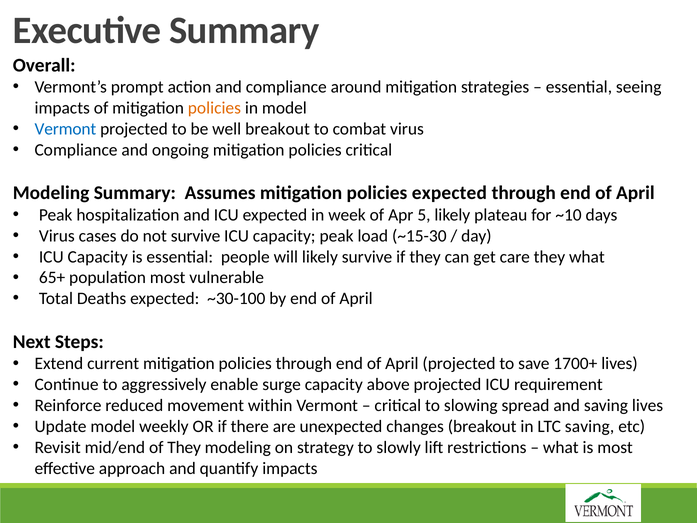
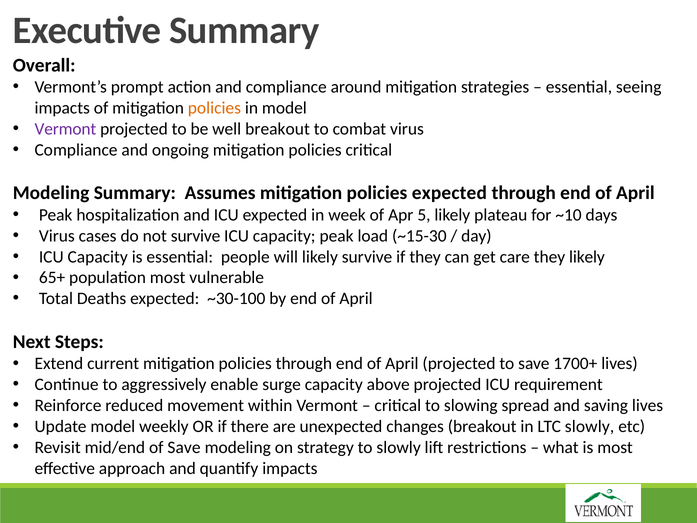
Vermont colour: blue -> purple (65, 129)
they what: what -> likely (587, 257)
LTC saving: saving -> slowly (590, 426)
of They: They -> Save (184, 447)
